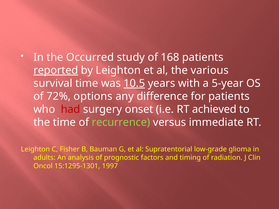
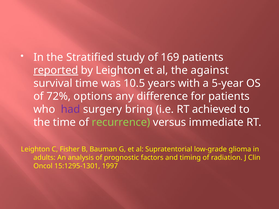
Occurred: Occurred -> Stratified (90, 57)
168: 168 -> 169 (170, 57)
various: various -> against (210, 70)
10.5 underline: present -> none (134, 83)
had colour: red -> purple (71, 109)
onset: onset -> bring (139, 109)
